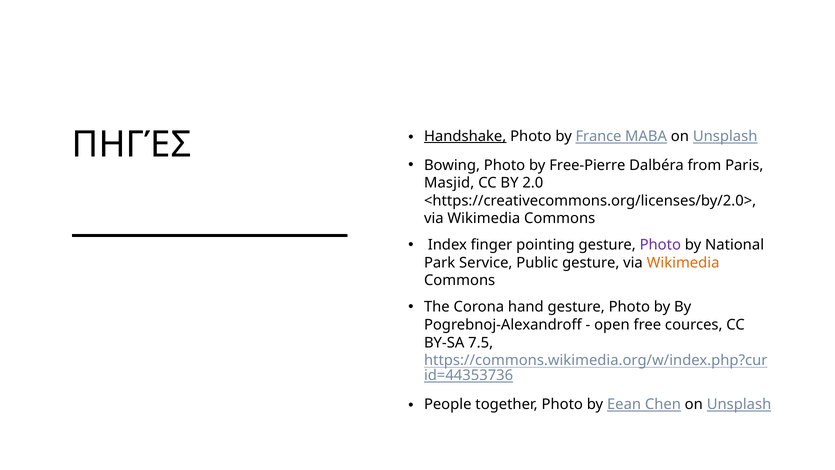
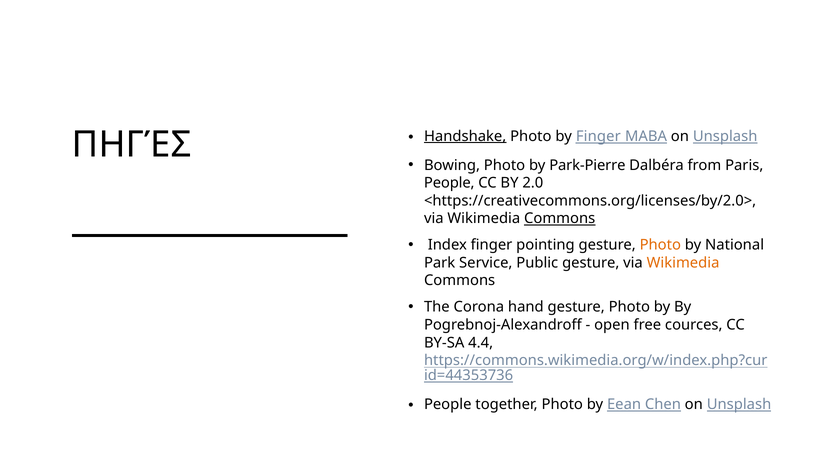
by France: France -> Finger (598, 136)
Free-Pierre: Free-Pierre -> Park-Pierre (587, 165)
Masjid: Masjid -> People (449, 183)
Commons underline: none -> present (560, 218)
Photo colour: purple -> orange (660, 245)
7.5: 7.5 -> 4.4 (481, 342)
